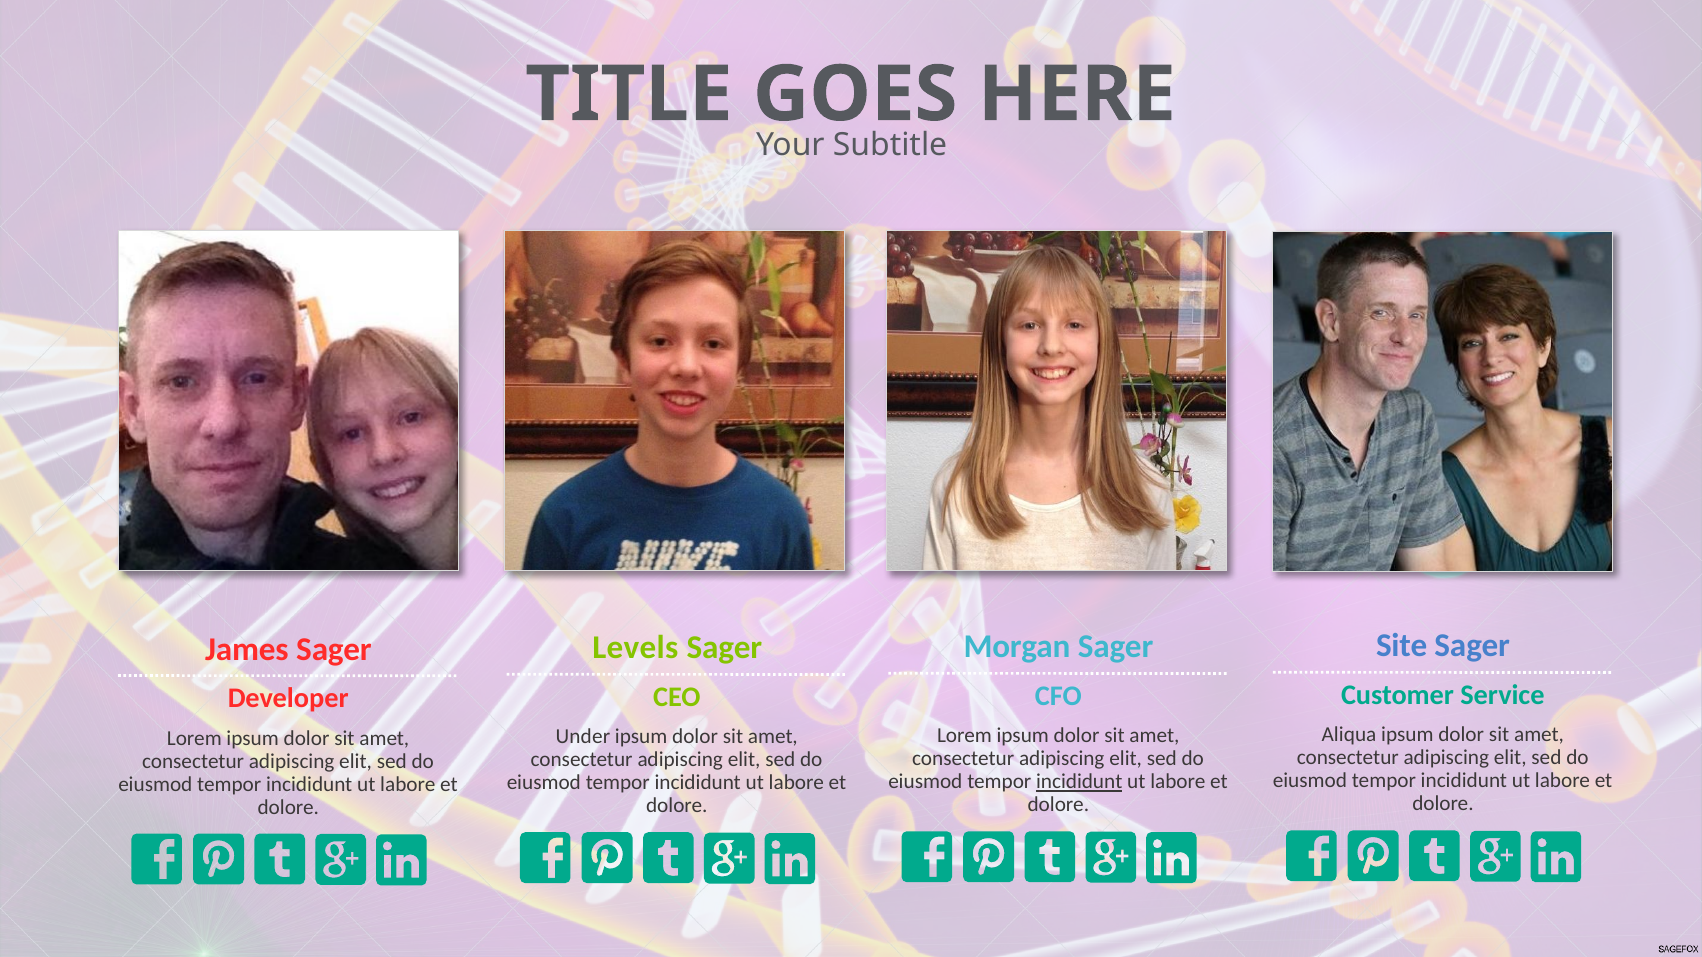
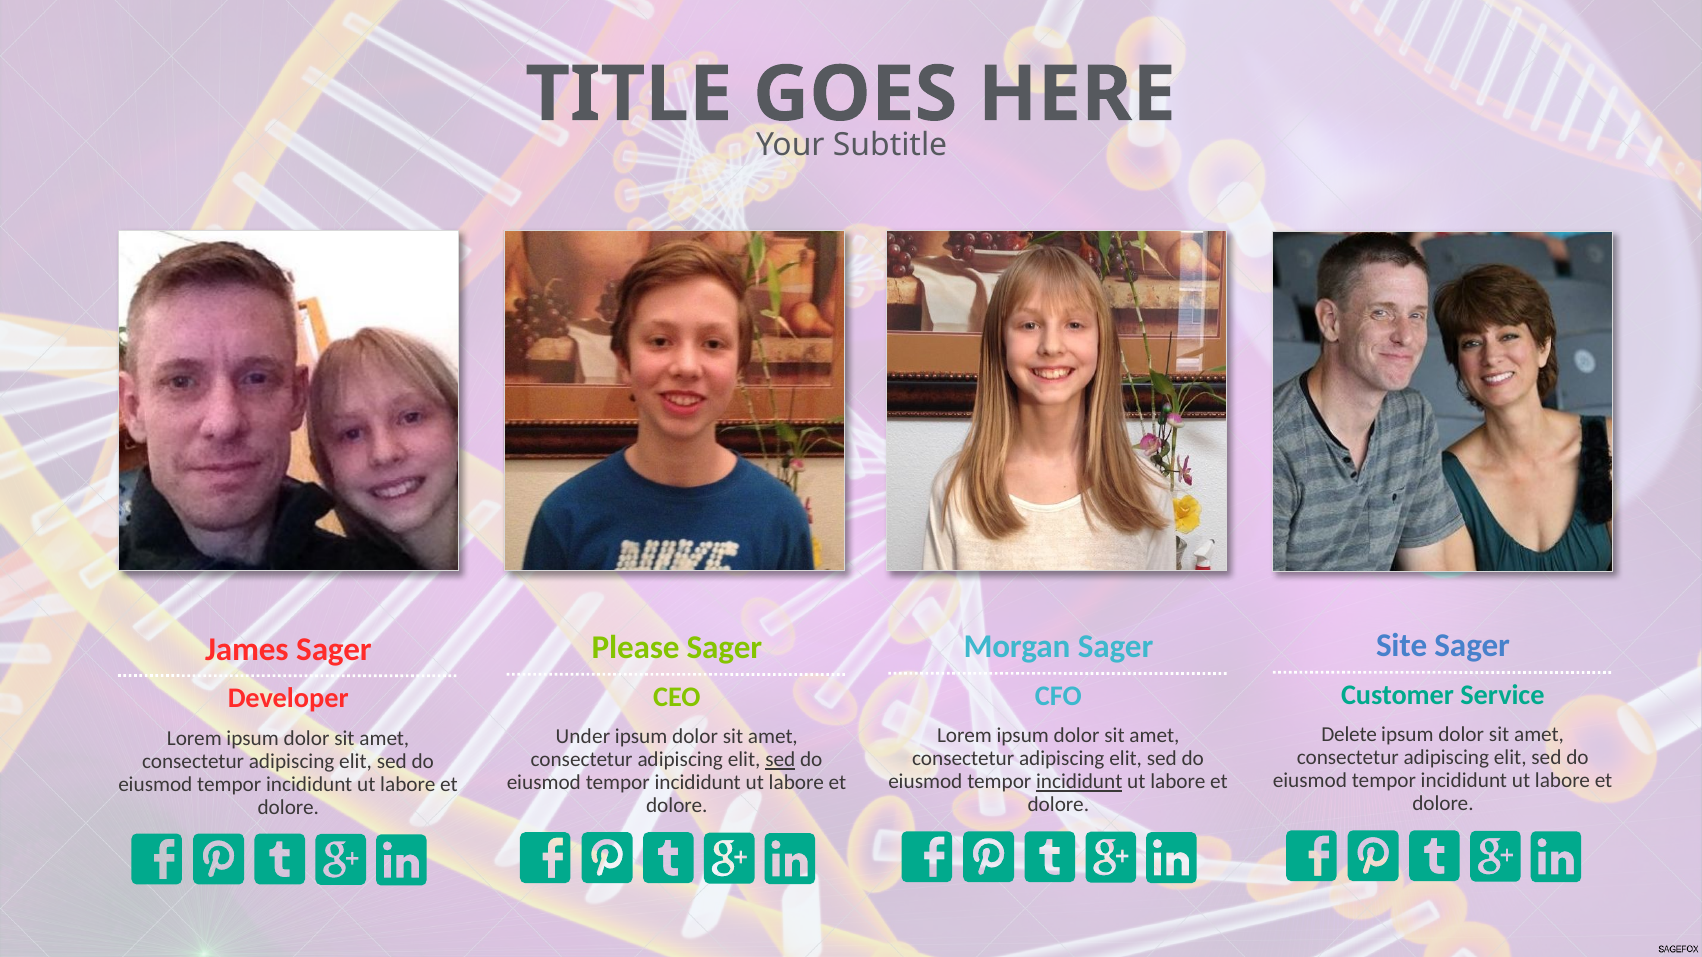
Levels: Levels -> Please (636, 648)
Aliqua: Aliqua -> Delete (1349, 735)
sed underline: none -> present (780, 760)
